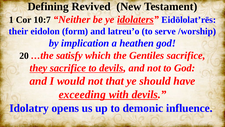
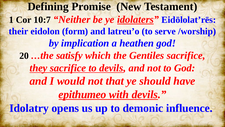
Revived: Revived -> Promise (91, 7)
exceeding: exceeding -> epithumeo (82, 94)
